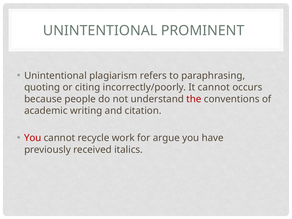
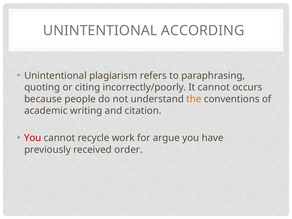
PROMINENT: PROMINENT -> ACCORDING (203, 31)
the colour: red -> orange (194, 99)
italics: italics -> order (128, 150)
